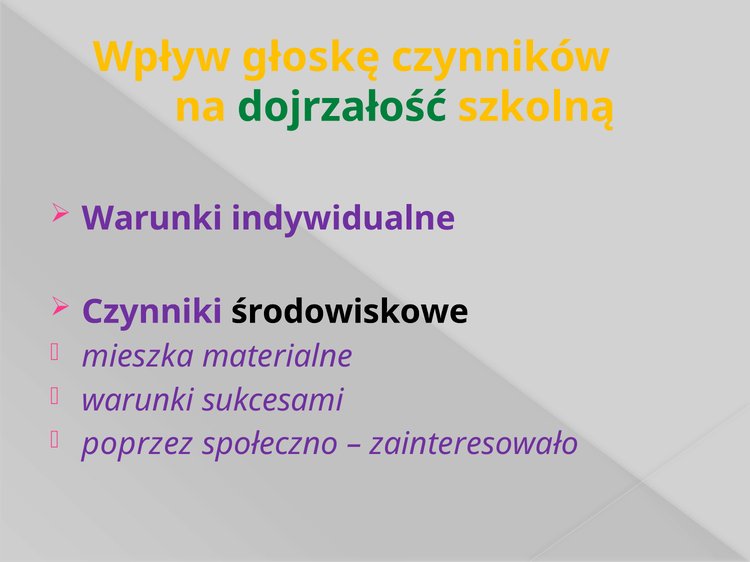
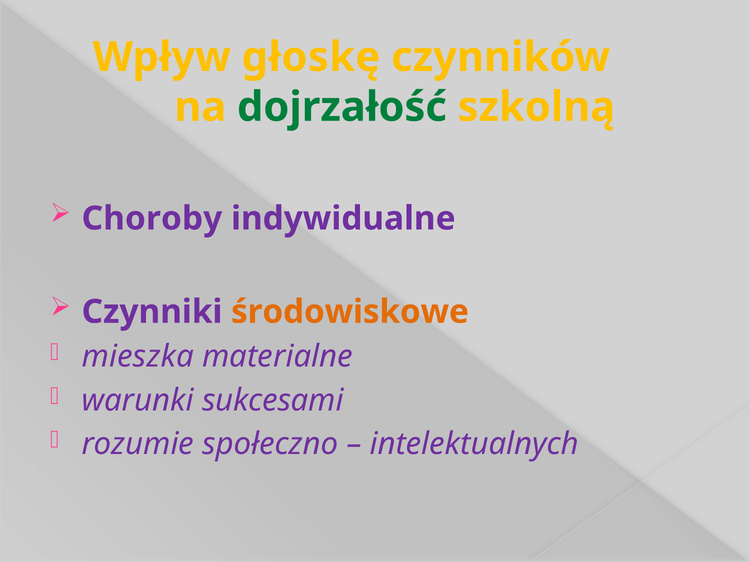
Warunki: Warunki -> Choroby (152, 219)
środowiskowe colour: black -> orange (350, 312)
poprzez: poprzez -> rozumie (138, 444)
zainteresowało: zainteresowało -> intelektualnych (474, 444)
